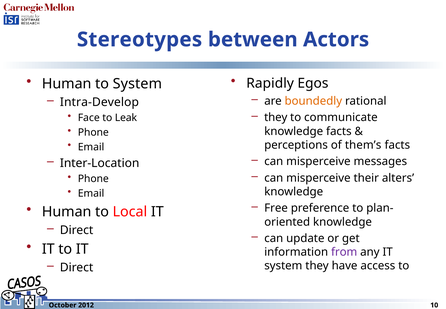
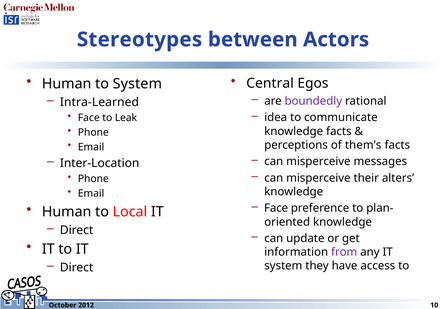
Rapidly: Rapidly -> Central (270, 83)
boundedly colour: orange -> purple (313, 101)
Intra-Develop: Intra-Develop -> Intra-Learned (99, 102)
they: they -> idea (276, 117)
Free: Free -> Face (276, 208)
